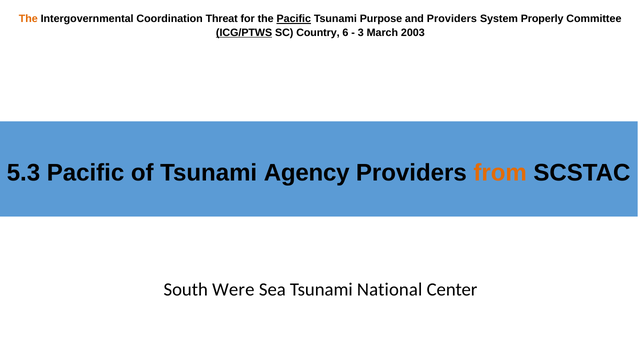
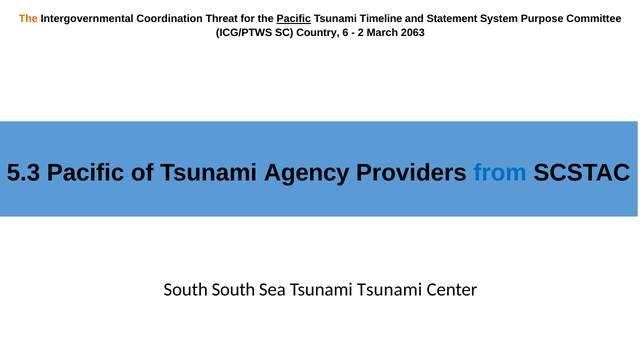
Purpose: Purpose -> Timeline (381, 19)
and Providers: Providers -> Statement (452, 19)
Properly: Properly -> Purpose (542, 19)
ICG/PTWS underline: present -> none (244, 33)
3: 3 -> 2 (361, 33)
2003: 2003 -> 2063 (413, 33)
from colour: orange -> blue (500, 173)
South Were: Were -> South (234, 290)
Tsunami National: National -> Tsunami (390, 290)
